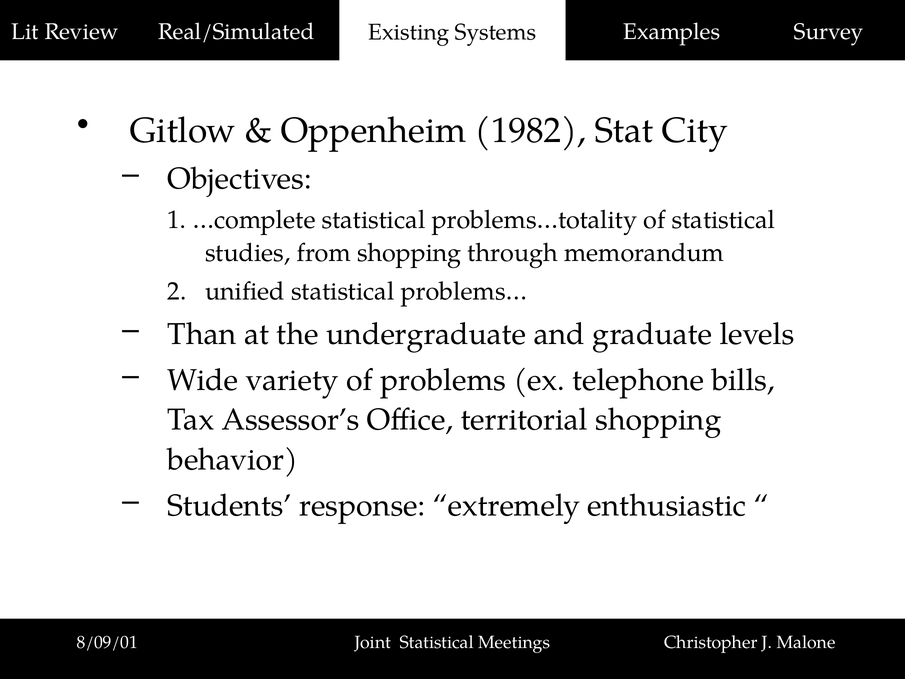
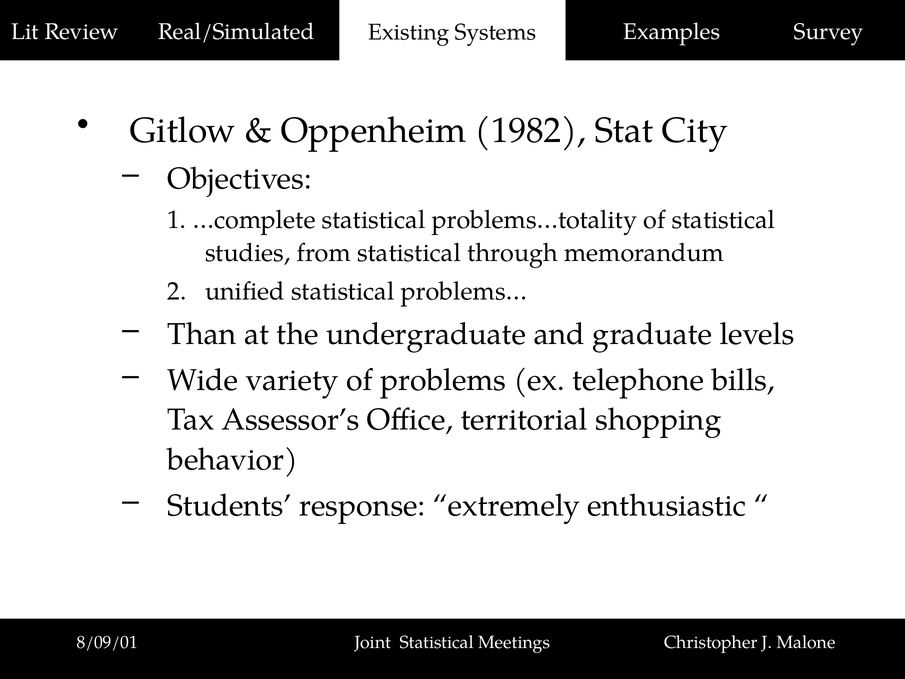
from shopping: shopping -> statistical (409, 253)
